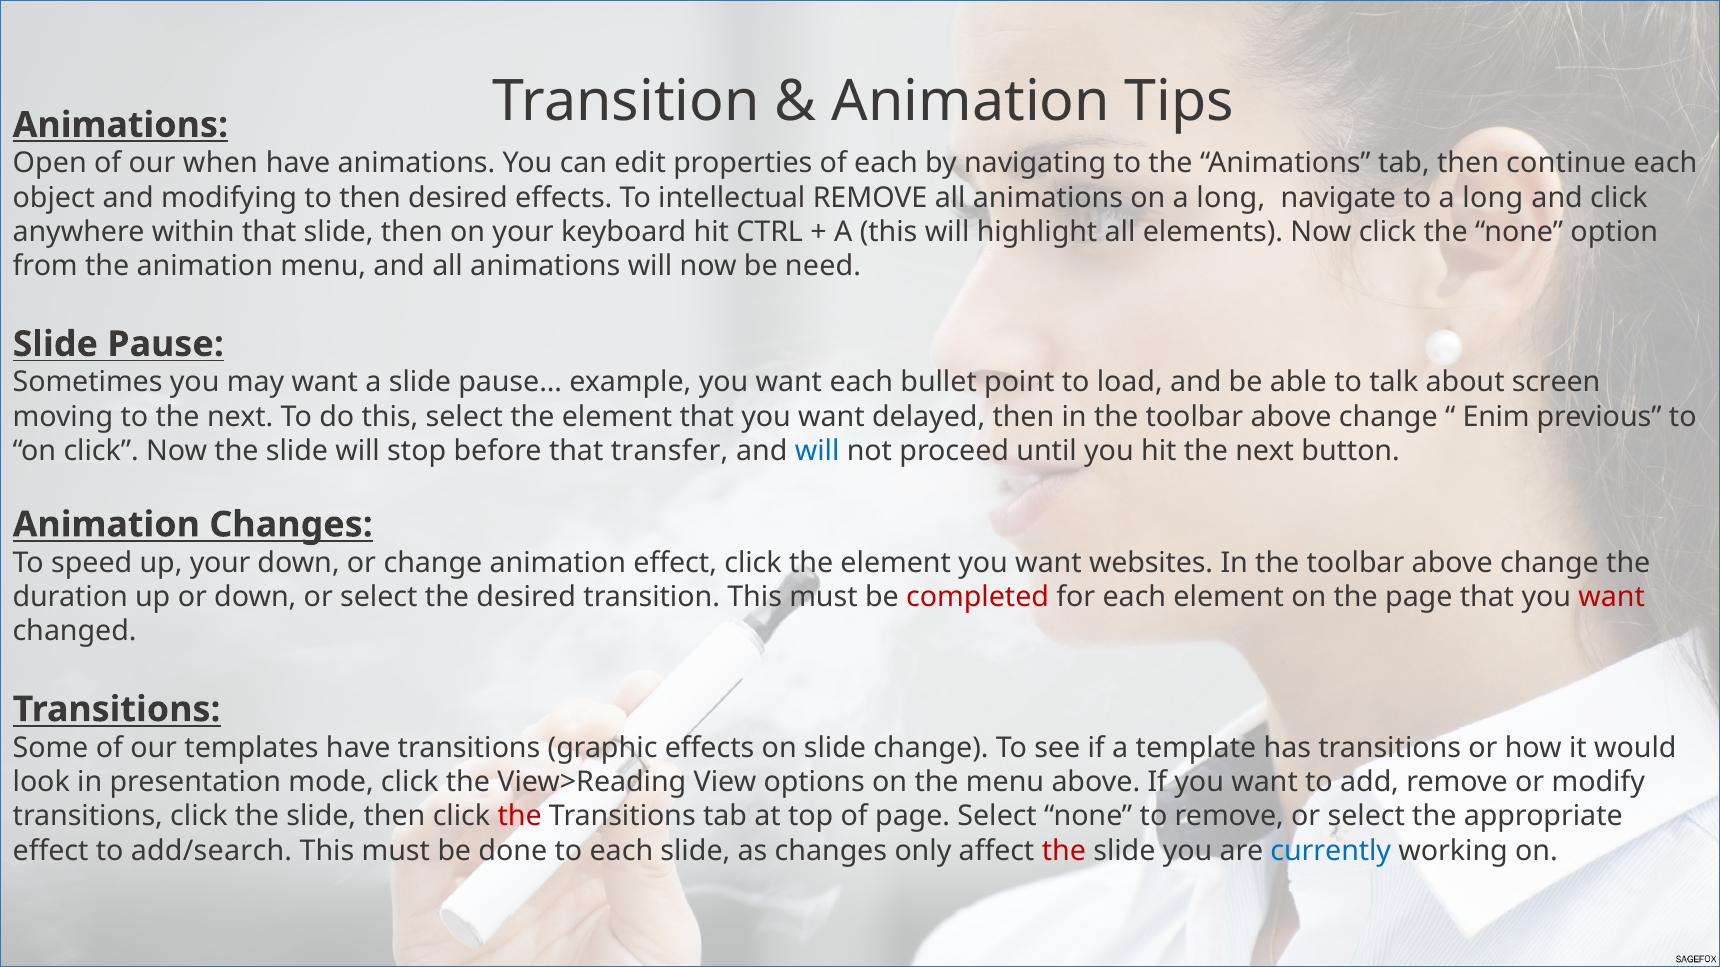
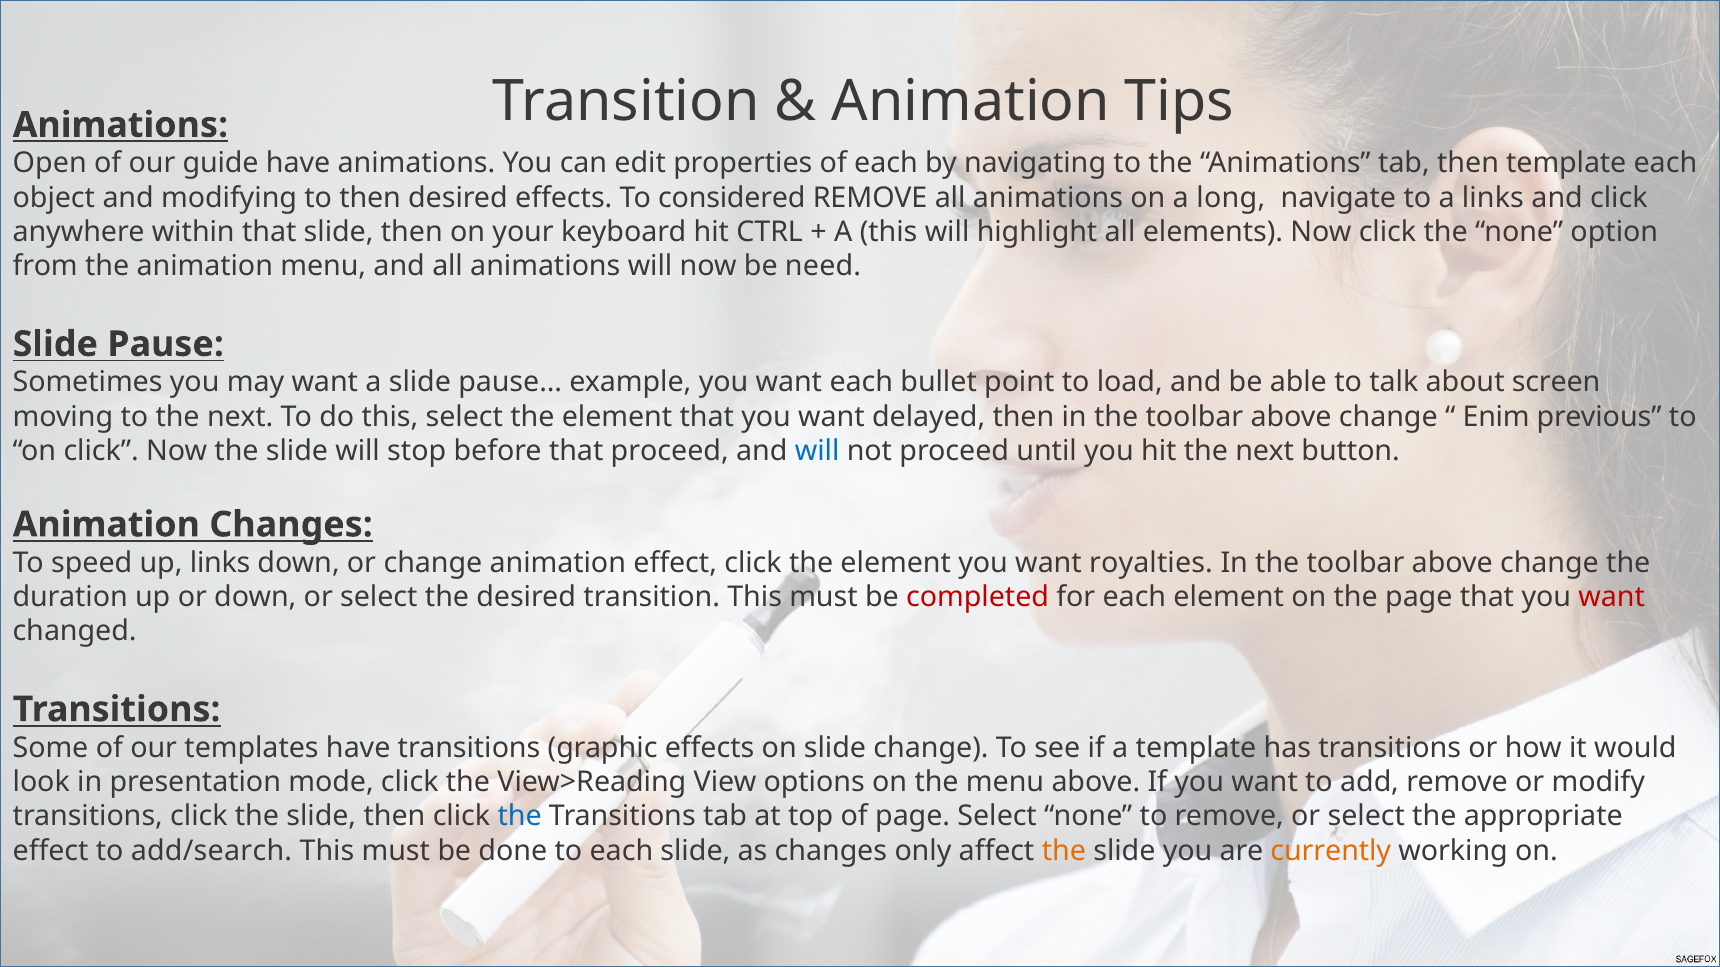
when: when -> guide (221, 163)
then continue: continue -> template (1566, 163)
intellectual: intellectual -> considered (732, 198)
to a long: long -> links (1493, 198)
that transfer: transfer -> proceed (670, 451)
up your: your -> links (220, 563)
websites: websites -> royalties (1151, 563)
the colour: red -> blue (520, 817)
the colour: red -> orange (1064, 851)
currently colour: blue -> orange (1331, 851)
